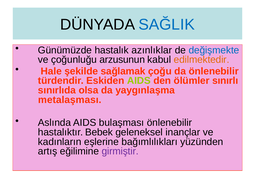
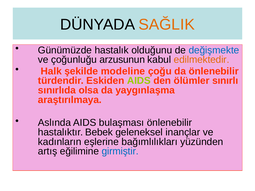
SAĞLIK colour: blue -> orange (167, 25)
azınlıklar: azınlıklar -> olduğunu (152, 50)
Hale: Hale -> Halk (51, 71)
sağlamak: sağlamak -> modeline (123, 71)
metalaşması: metalaşması -> araştırılmaya (70, 100)
girmiştir colour: purple -> blue (120, 151)
